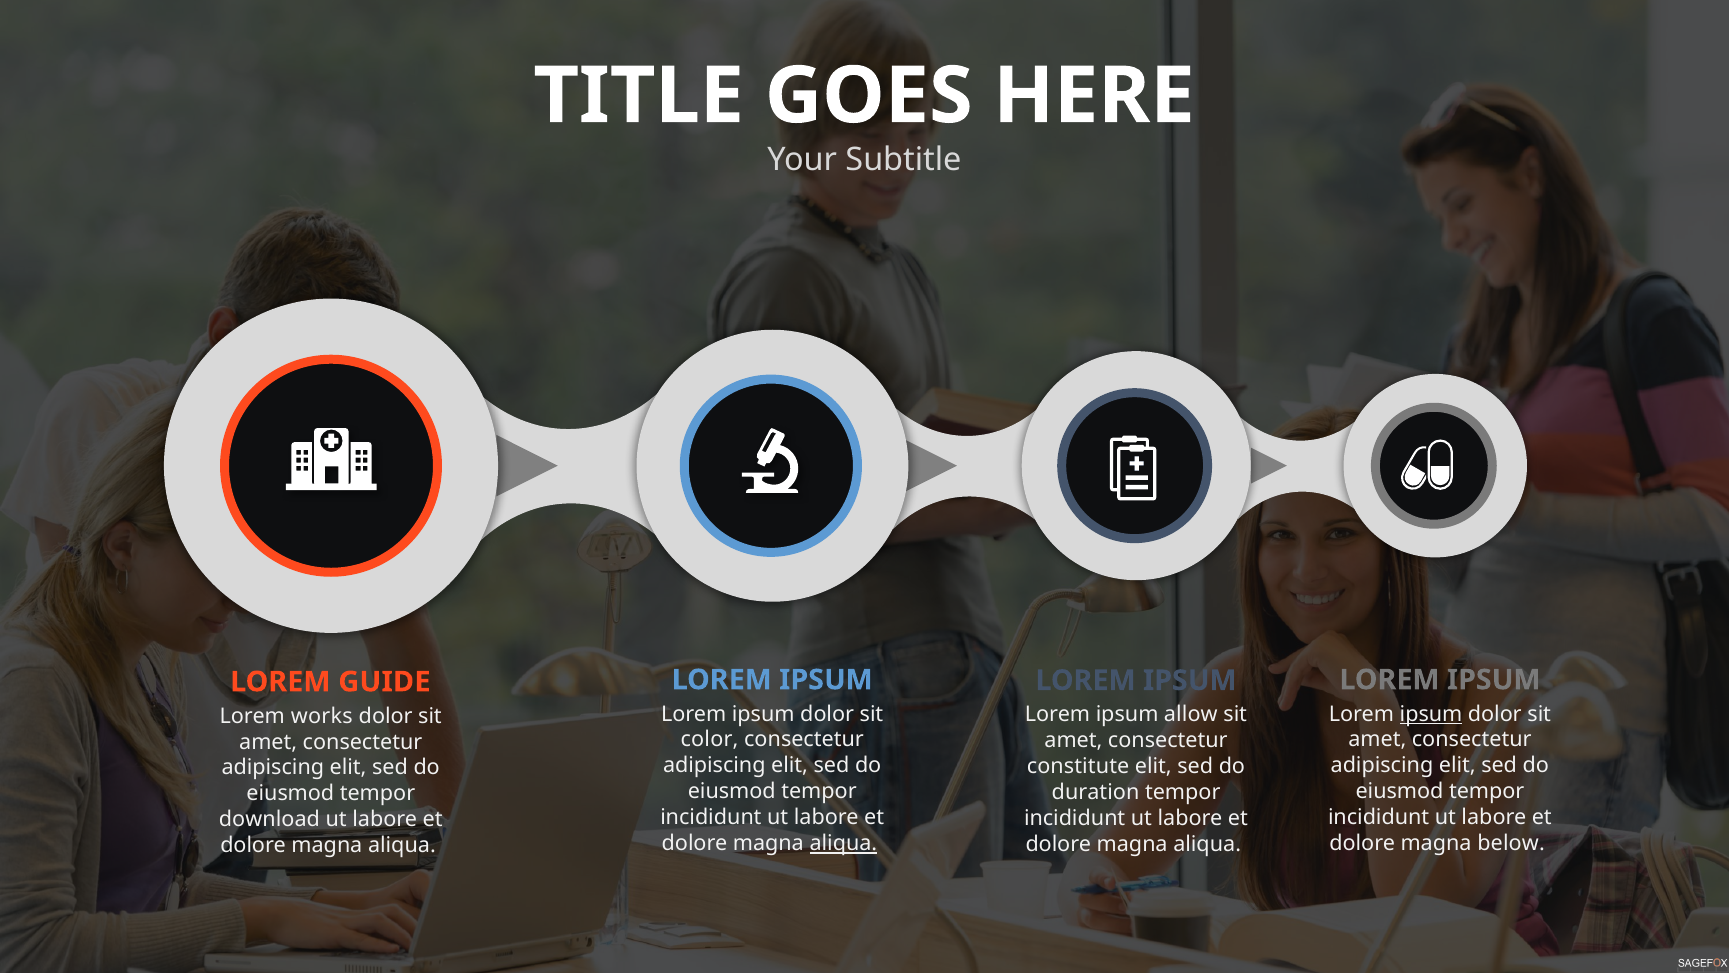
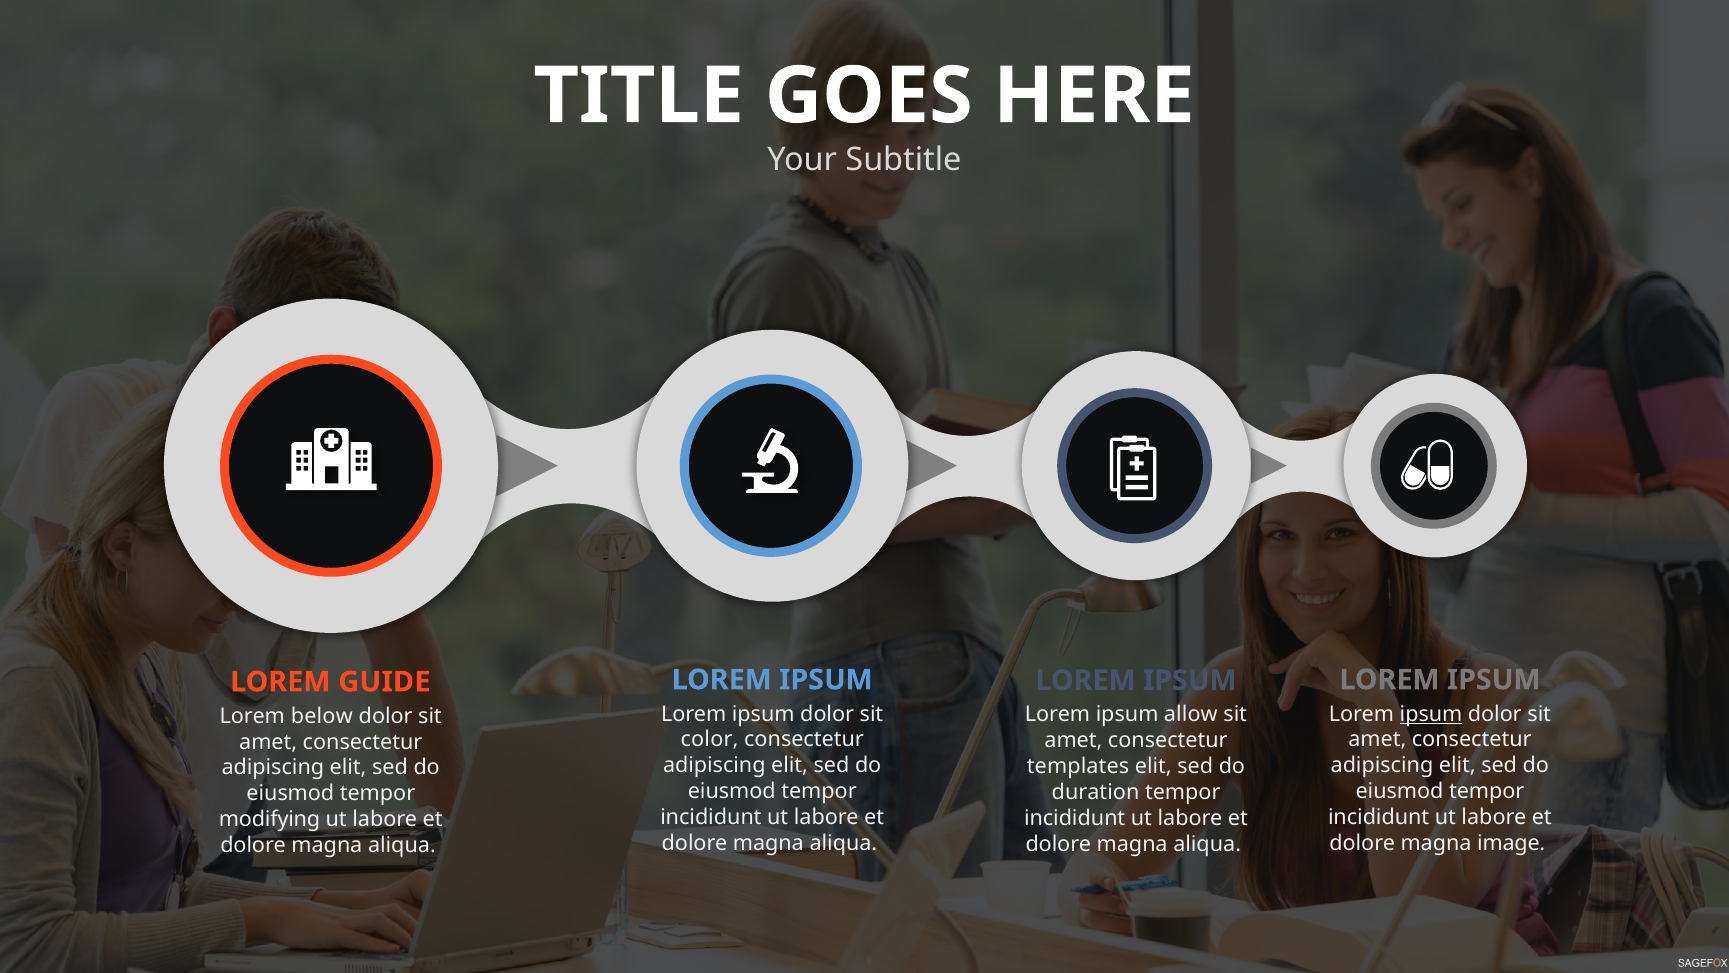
works: works -> below (322, 716)
constitute: constitute -> templates (1078, 766)
download: download -> modifying (270, 819)
aliqua underline: present -> none (843, 843)
below: below -> image (1511, 843)
